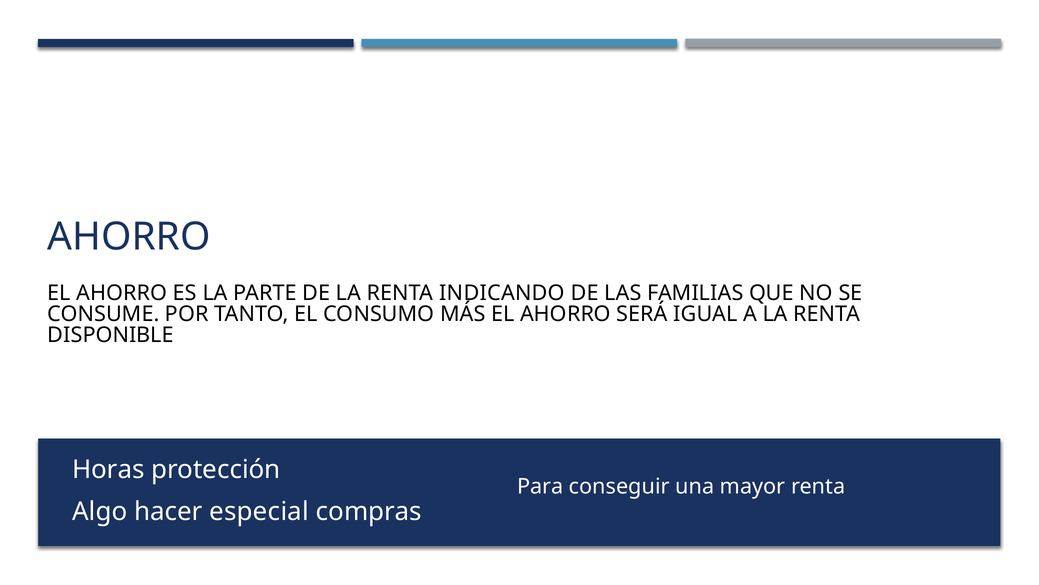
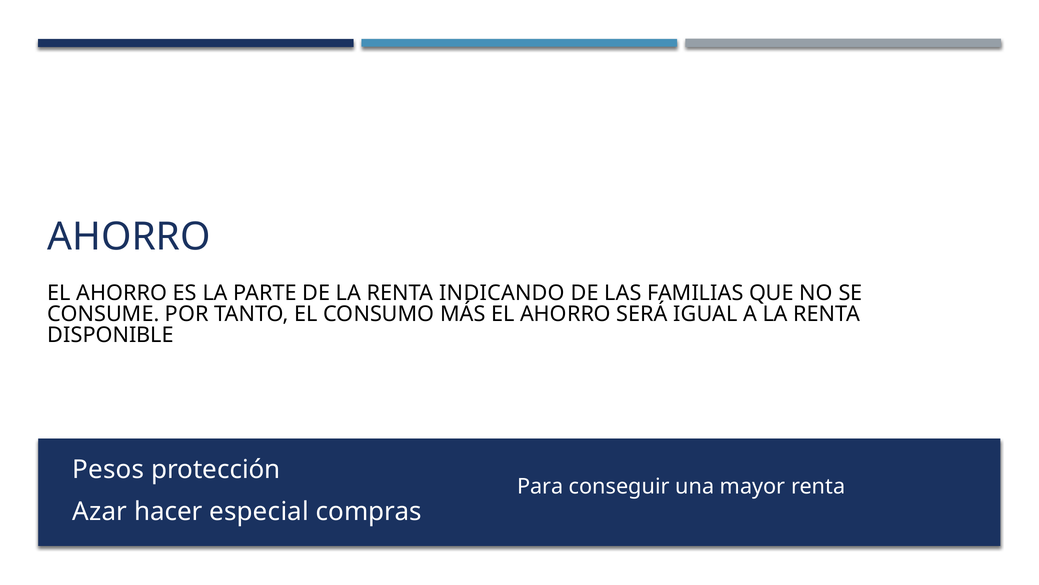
Horas: Horas -> Pesos (108, 469)
Algo: Algo -> Azar (100, 511)
